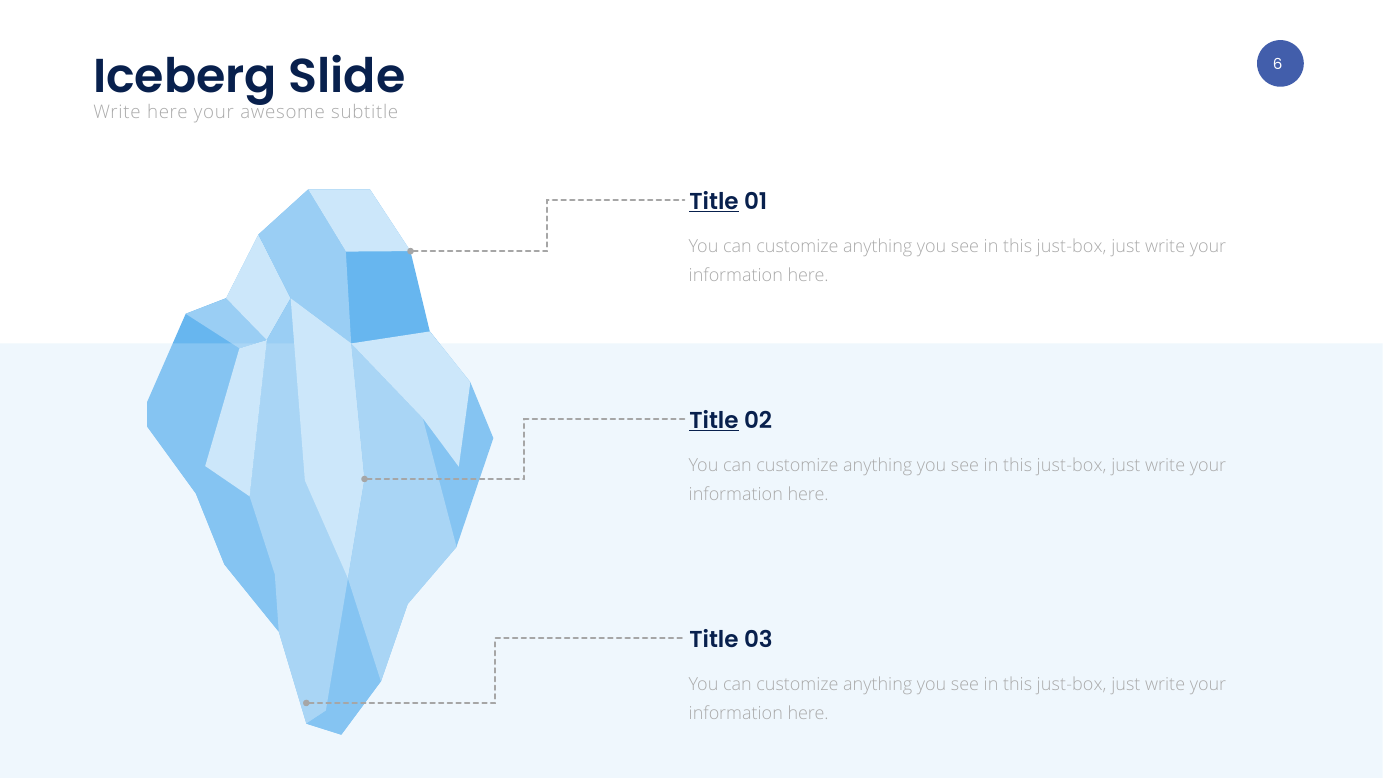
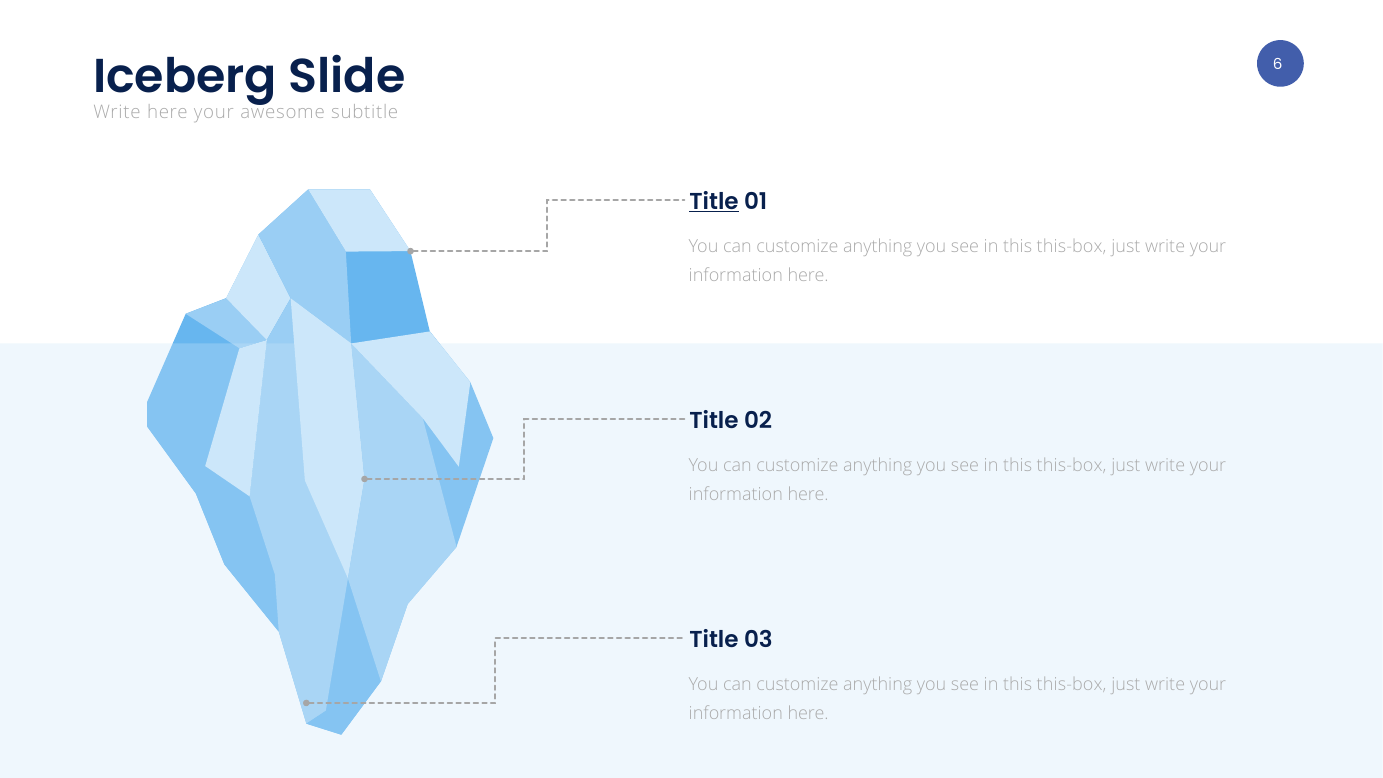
just-box: just-box -> this-box (1072, 246)
Title underline: present -> none (714, 421)
just-box: just-box -> this-box (1072, 465)
just-box: just-box -> this-box (1072, 684)
